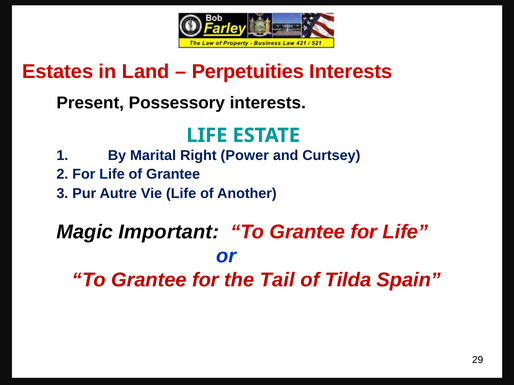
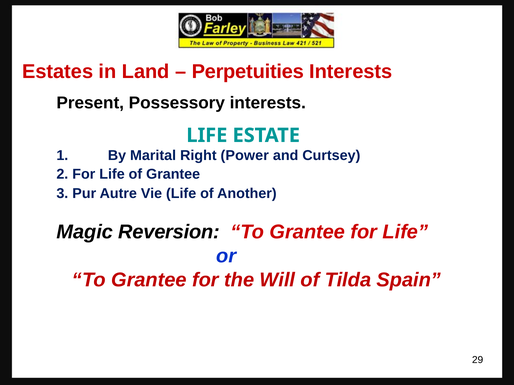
Important: Important -> Reversion (169, 232)
Tail: Tail -> Will (277, 280)
